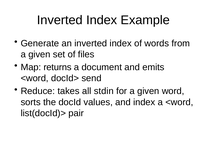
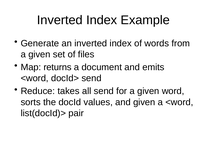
all stdin: stdin -> send (104, 91)
and index: index -> given (144, 102)
